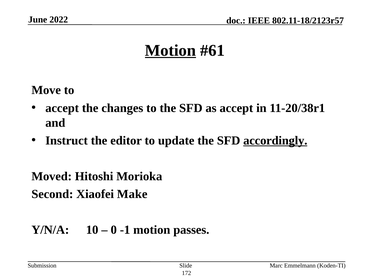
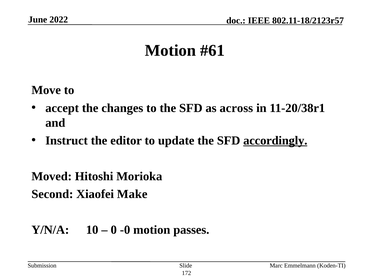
Motion underline: present -> none (171, 50)
as accept: accept -> across (236, 108)
-1: -1 -> -0 (125, 230)
